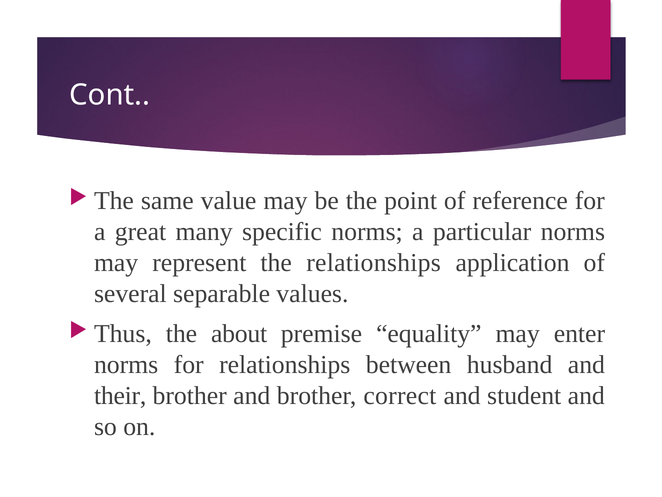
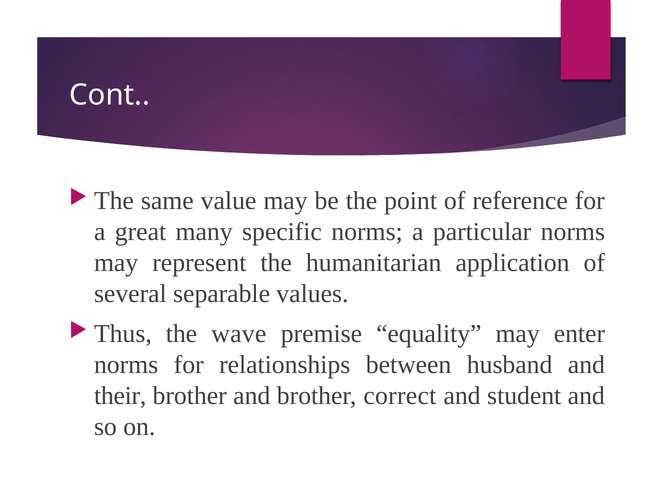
the relationships: relationships -> humanitarian (374, 263)
about: about -> wave (239, 334)
